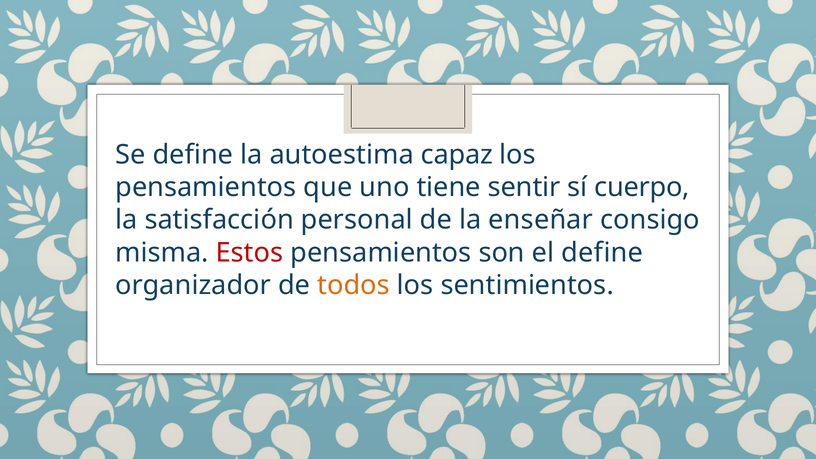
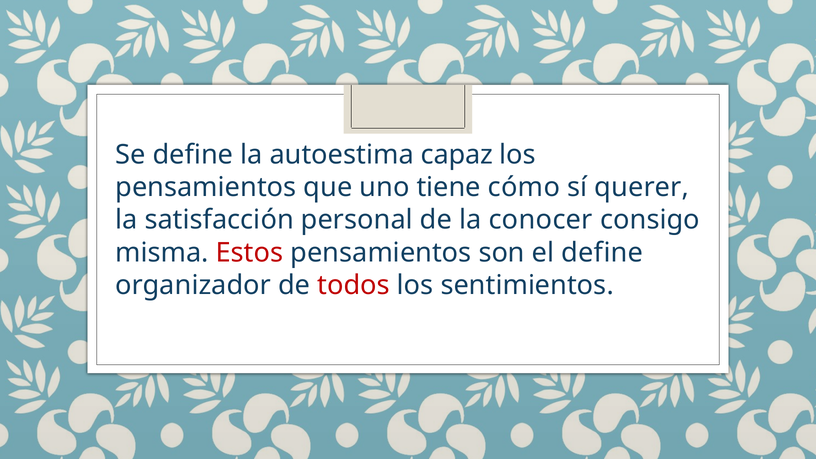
sentir: sentir -> cómo (524, 187)
cuerpo: cuerpo -> querer (642, 187)
enseñar: enseñar -> conocer (541, 220)
todos colour: orange -> red (354, 285)
